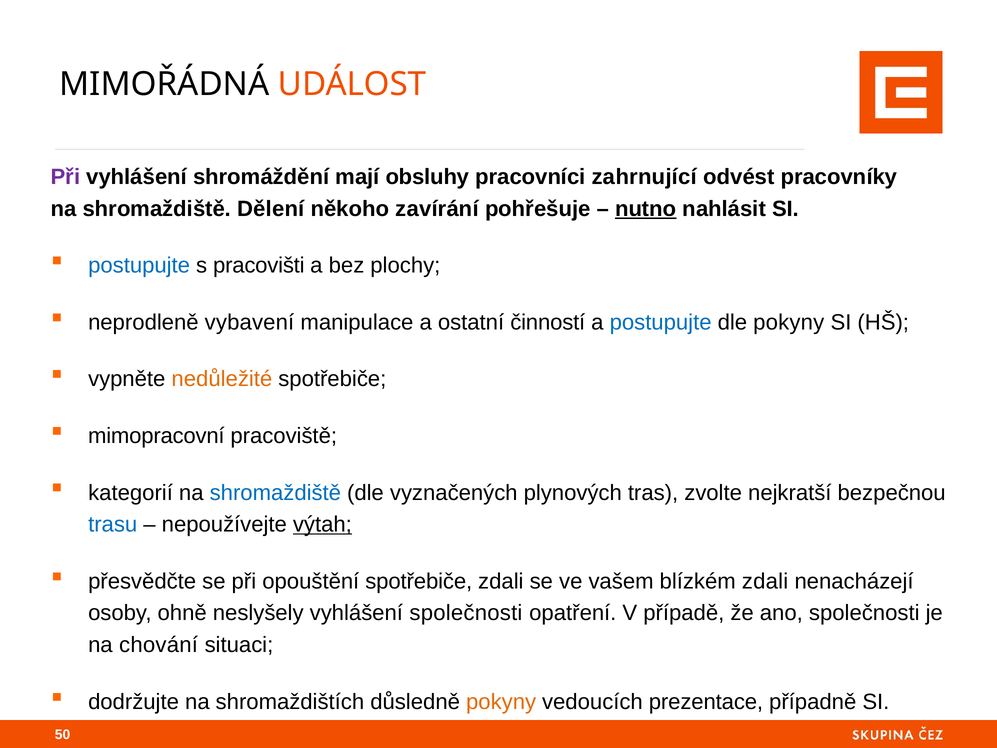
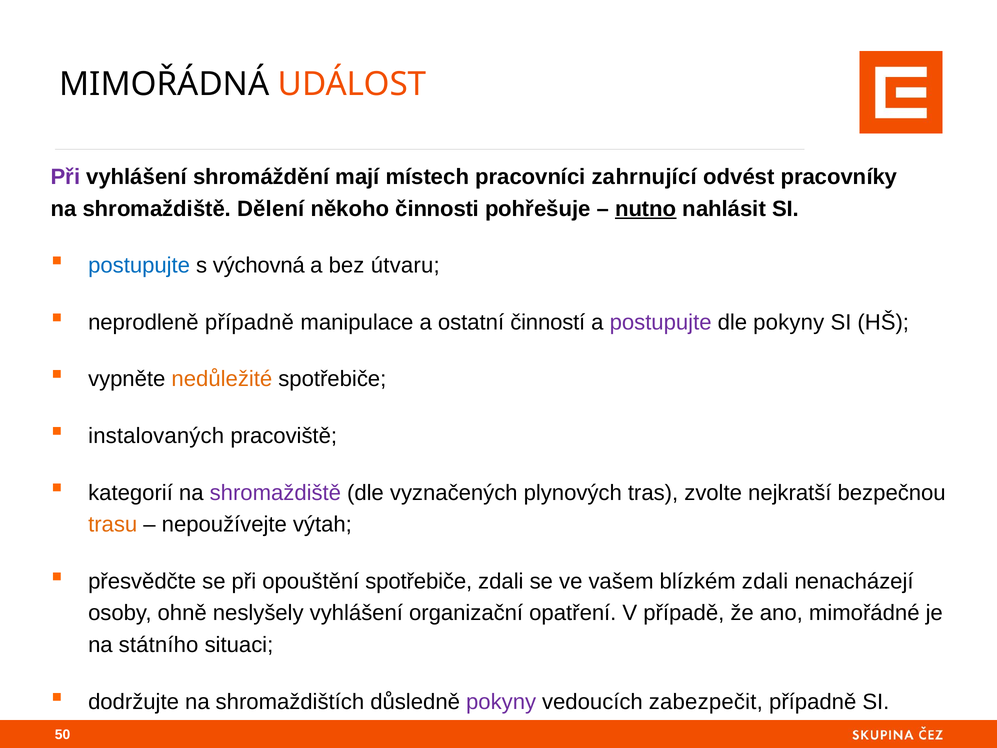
obsluhy: obsluhy -> místech (427, 177)
zavírání: zavírání -> činnosti (437, 209)
pracovišti: pracovišti -> výchovná (259, 265)
plochy: plochy -> útvaru (405, 265)
neprodleně vybavení: vybavení -> případně (249, 322)
postupujte colour: blue -> purple (661, 322)
mimopracovní: mimopracovní -> instalovaných (156, 436)
shromaždiště colour: blue -> purple (275, 493)
trasu colour: blue -> orange (113, 524)
výtah underline: present -> none (322, 524)
vyhlášení společnosti: společnosti -> organizační (466, 613)
ano společnosti: společnosti -> mimořádné (864, 613)
chování: chování -> státního (159, 645)
pokyny colour: orange -> purple (501, 702)
prezentace: prezentace -> zabezpečit (706, 702)
